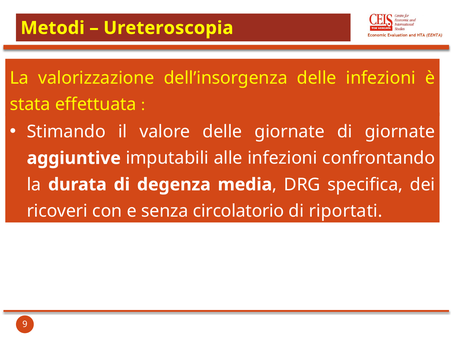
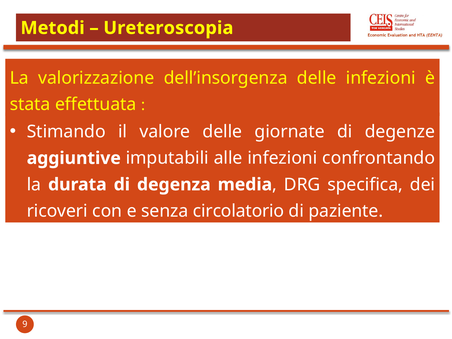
di giornate: giornate -> degenze (400, 132)
riportati: riportati -> paziente (346, 211)
